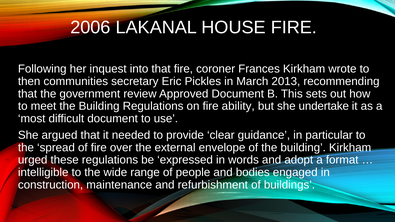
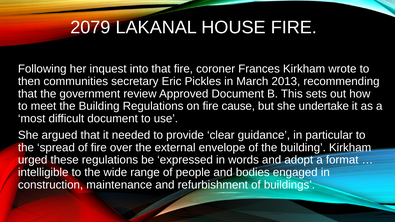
2006: 2006 -> 2079 (90, 27)
ability: ability -> cause (238, 106)
